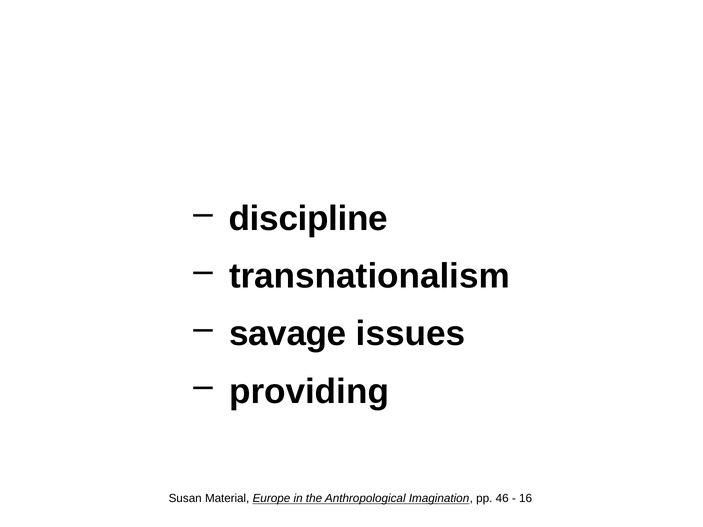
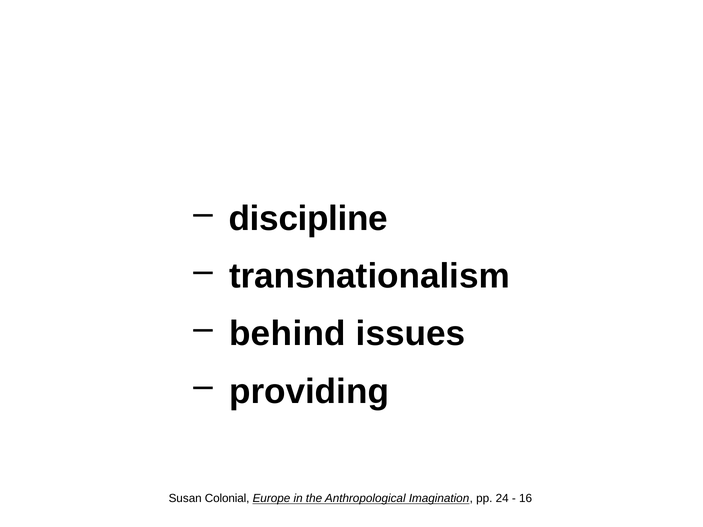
savage: savage -> behind (287, 334)
Material: Material -> Colonial (227, 499)
46: 46 -> 24 (502, 499)
